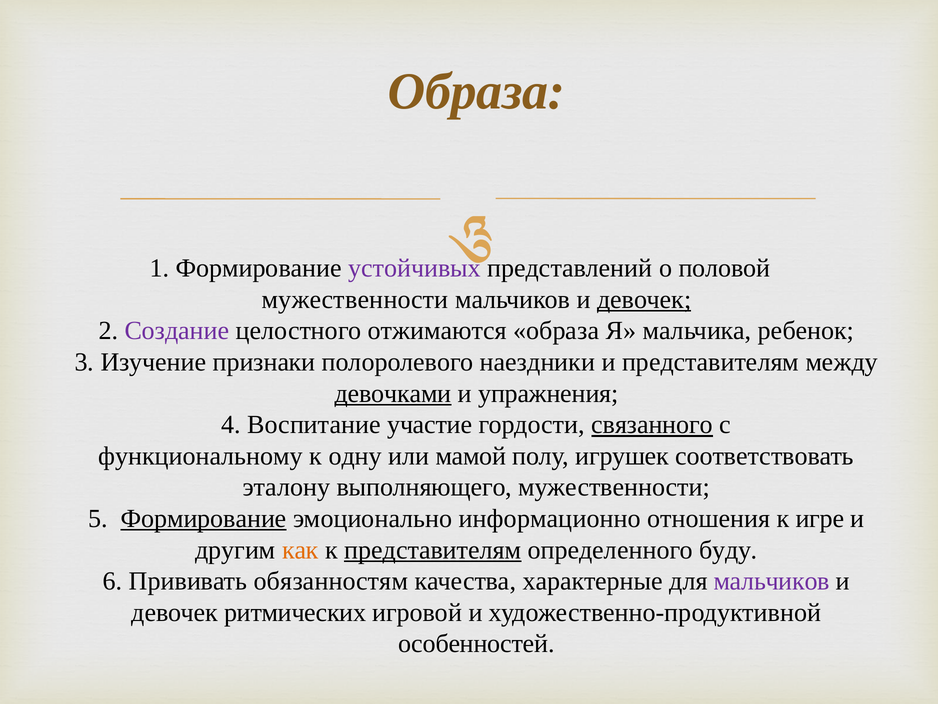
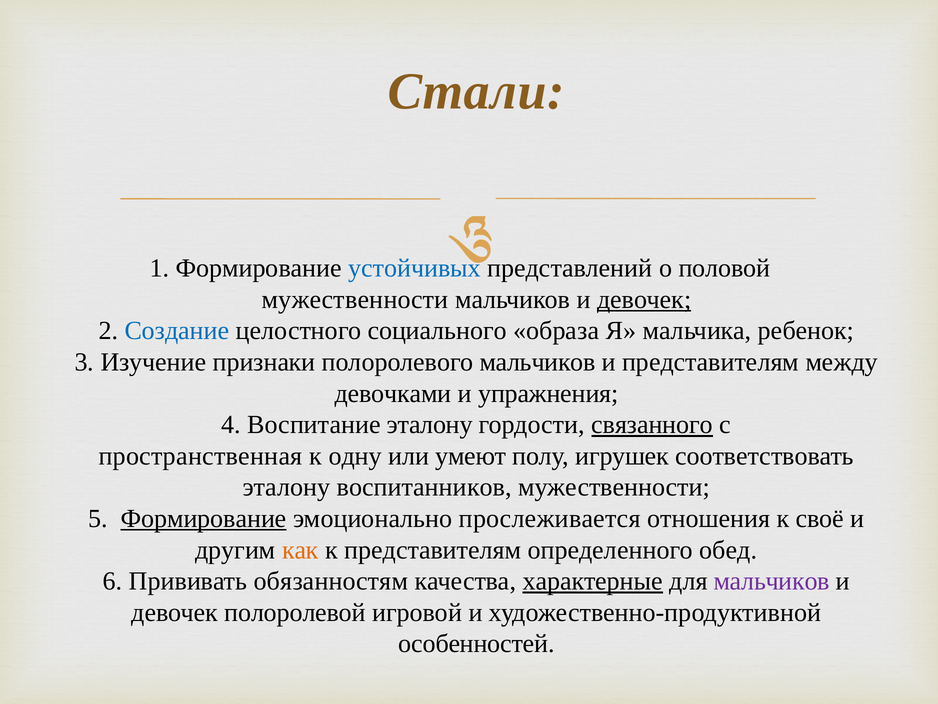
Образа: Образа -> Стали (476, 92)
устойчивых colour: purple -> blue (415, 268)
Создание colour: purple -> blue (177, 331)
отжимаются: отжимаются -> социального (437, 331)
полоролевого наездники: наездники -> мальчиков (538, 362)
девочками underline: present -> none (393, 393)
Воспитание участие: участие -> эталону (430, 424)
функциональному: функциональному -> пространственная (200, 456)
мамой: мамой -> умеют (471, 456)
выполняющего: выполняющего -> воспитанников (424, 487)
информационно: информационно -> прослеживается (550, 518)
игре: игре -> своё (820, 518)
представителям underline: present -> none (433, 550)
буду: буду -> обед (728, 550)
характерные underline: none -> present (593, 581)
ритмических: ритмических -> полоролевой (295, 612)
